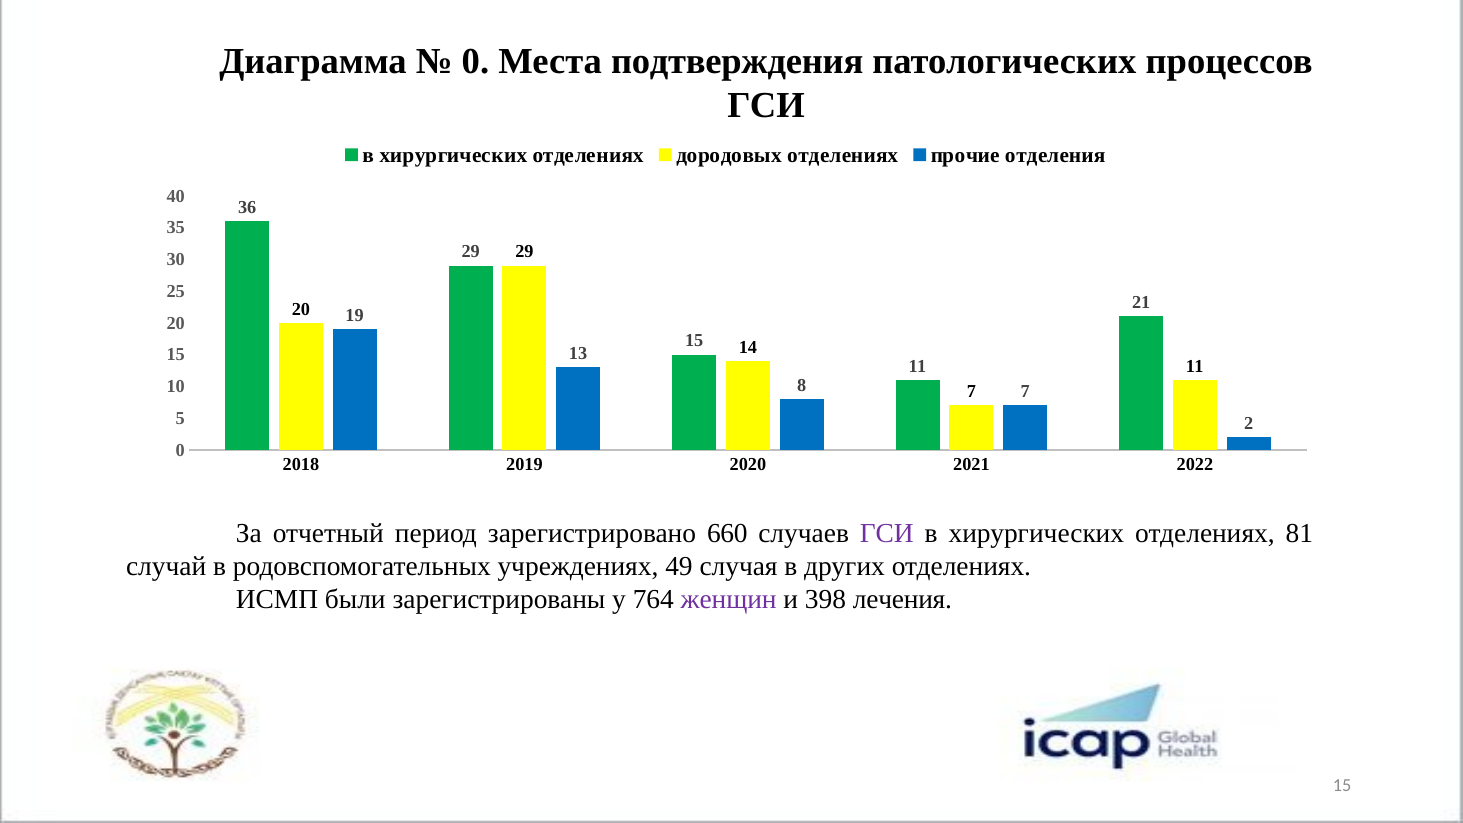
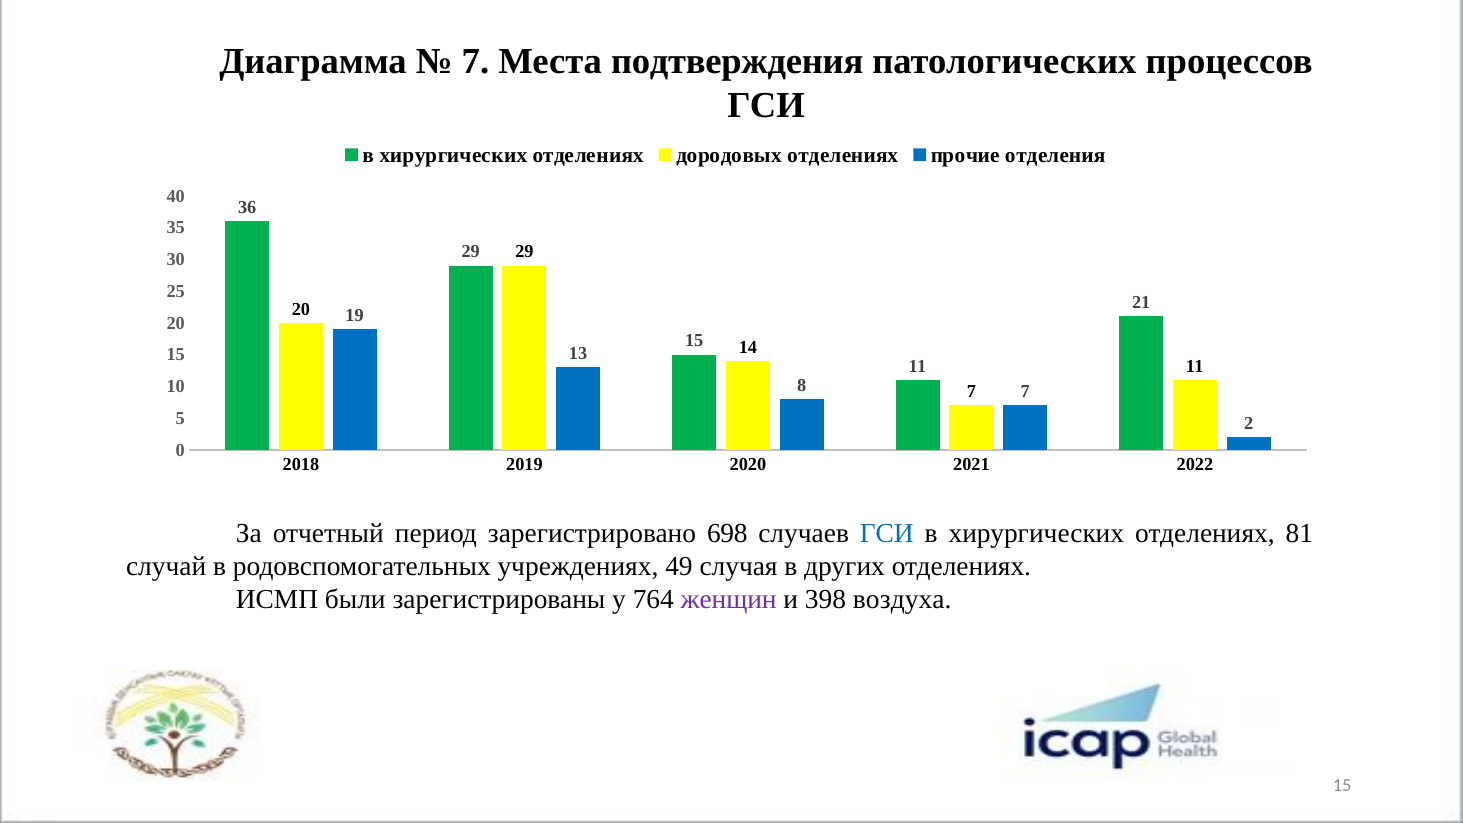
0: 0 -> 7 (475, 61)
660: 660 -> 698 (727, 534)
ГСИ colour: purple -> blue (887, 534)
лечения: лечения -> воздуха (902, 600)
